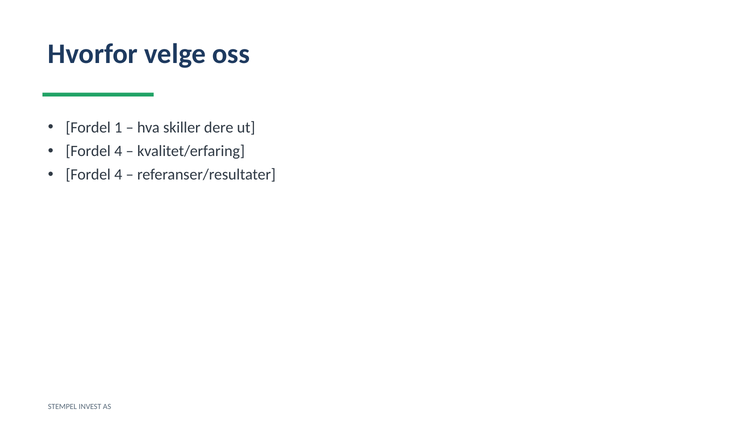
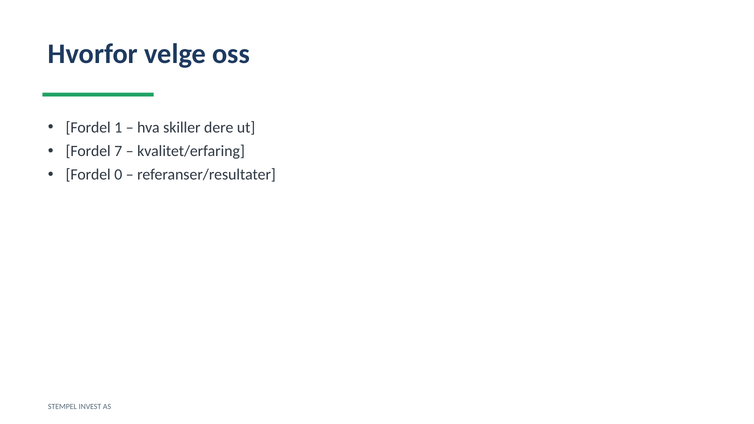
4: 4 -> 7 (118, 151)
4: 4 -> 0 (118, 175)
